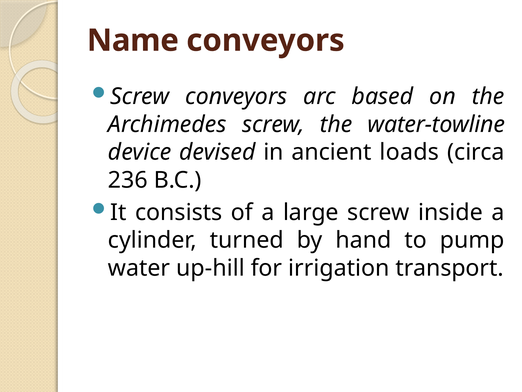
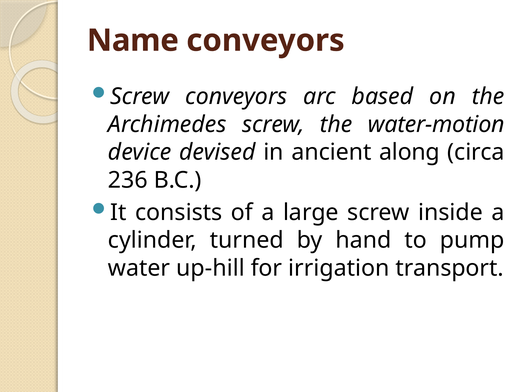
water-towline: water-towline -> water-motion (436, 124)
loads: loads -> along (410, 152)
